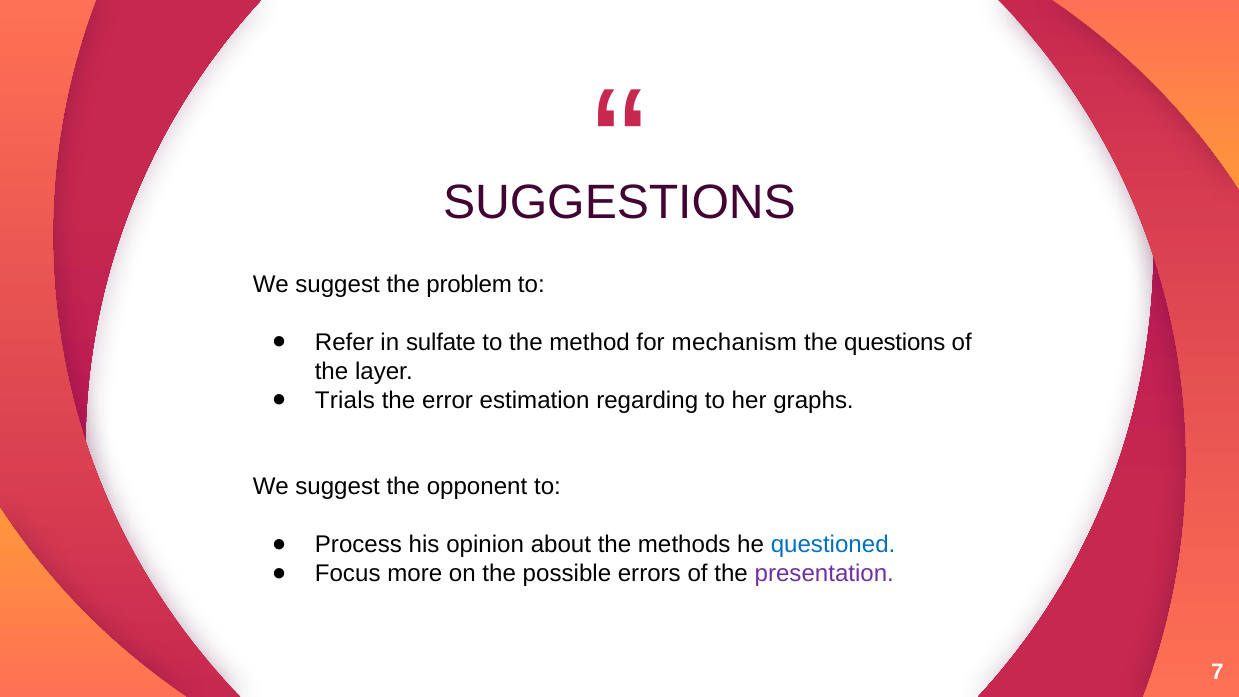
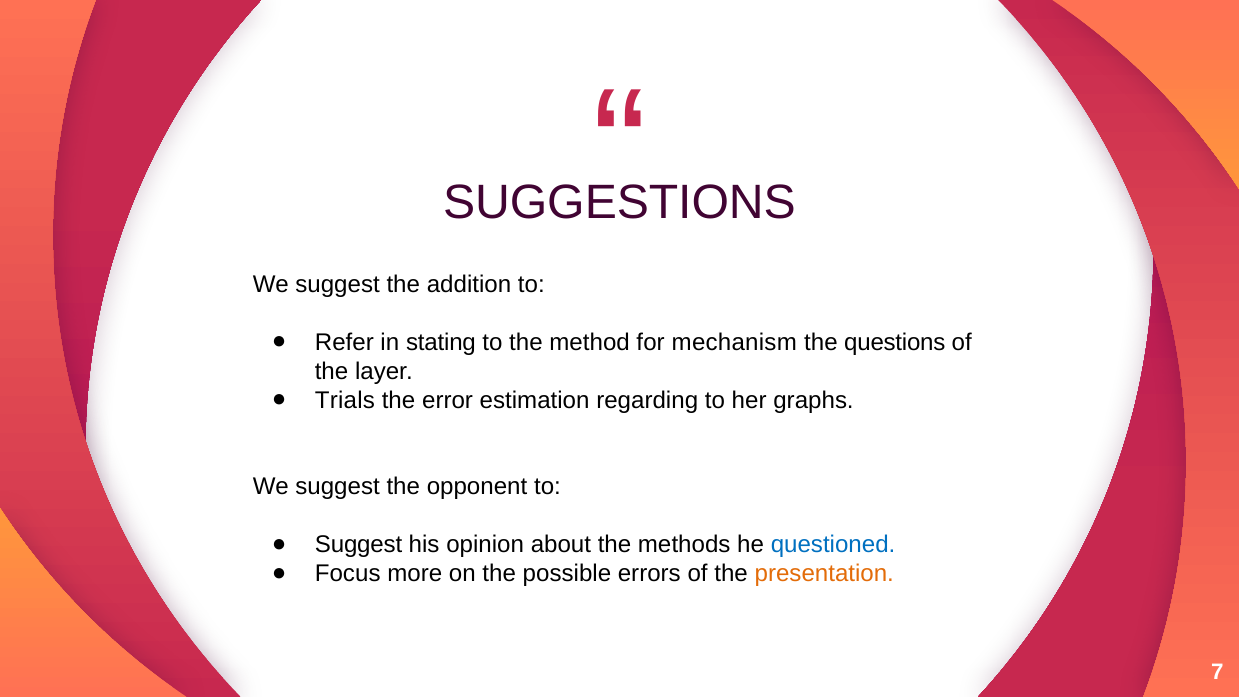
problem: problem -> addition (469, 284)
sulfate: sulfate -> stating (441, 342)
Process: Process -> Suggest (359, 545)
presentation colour: purple -> orange (824, 574)
